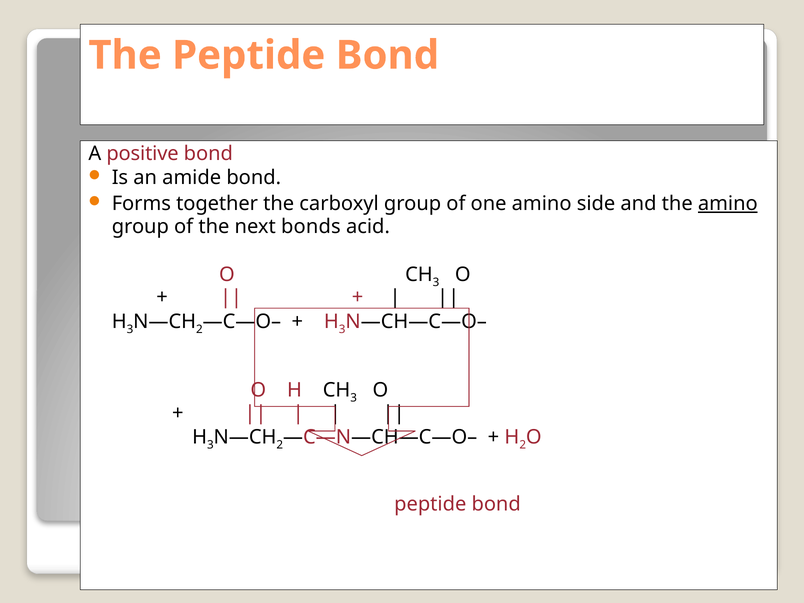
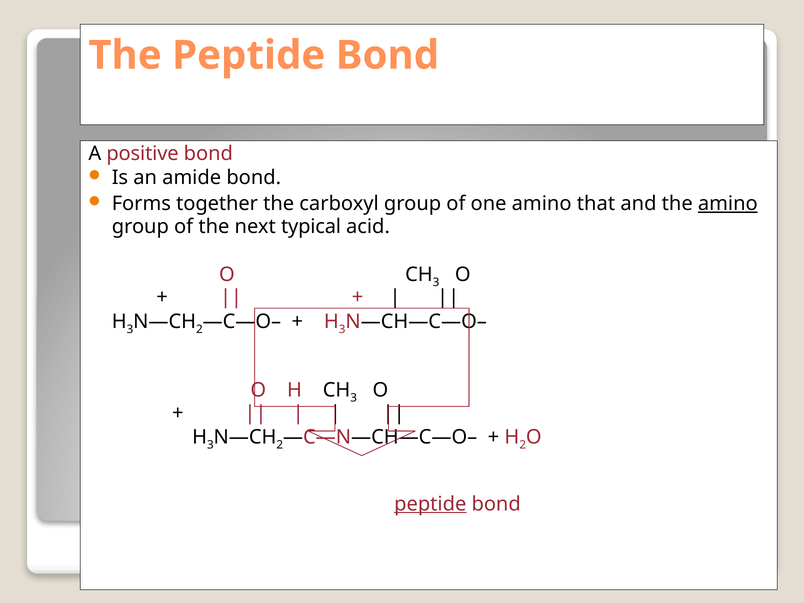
side: side -> that (596, 204)
bonds: bonds -> typical (311, 227)
peptide underline: none -> present (430, 504)
